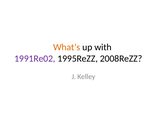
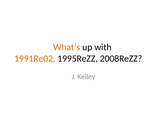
1991Re02 colour: purple -> orange (35, 59)
